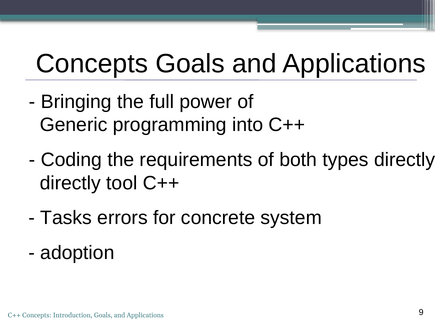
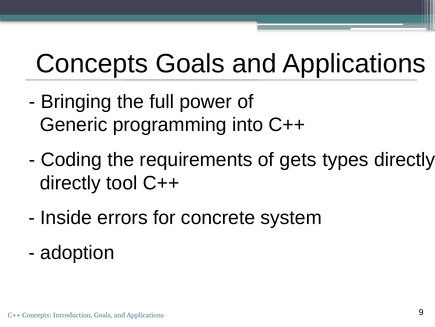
both: both -> gets (298, 159)
Tasks: Tasks -> Inside (66, 217)
